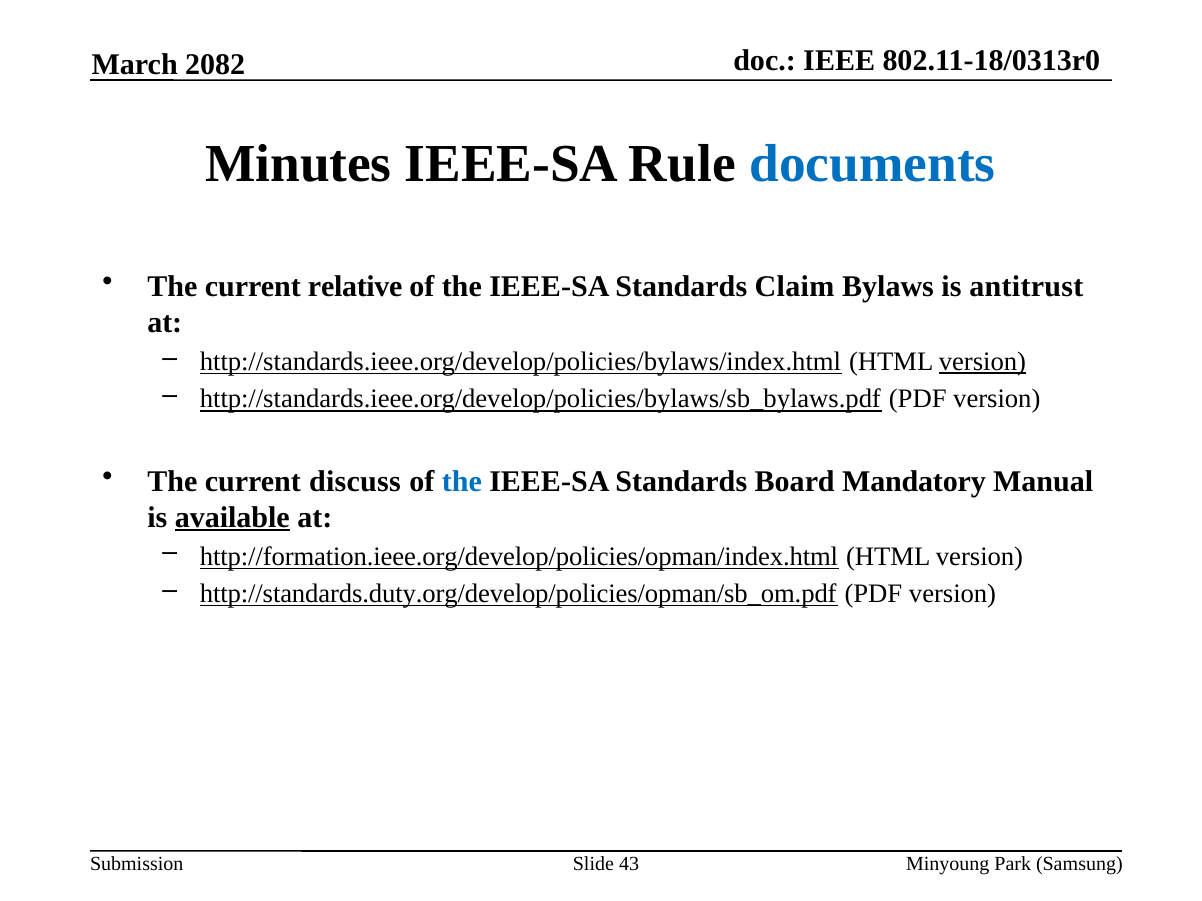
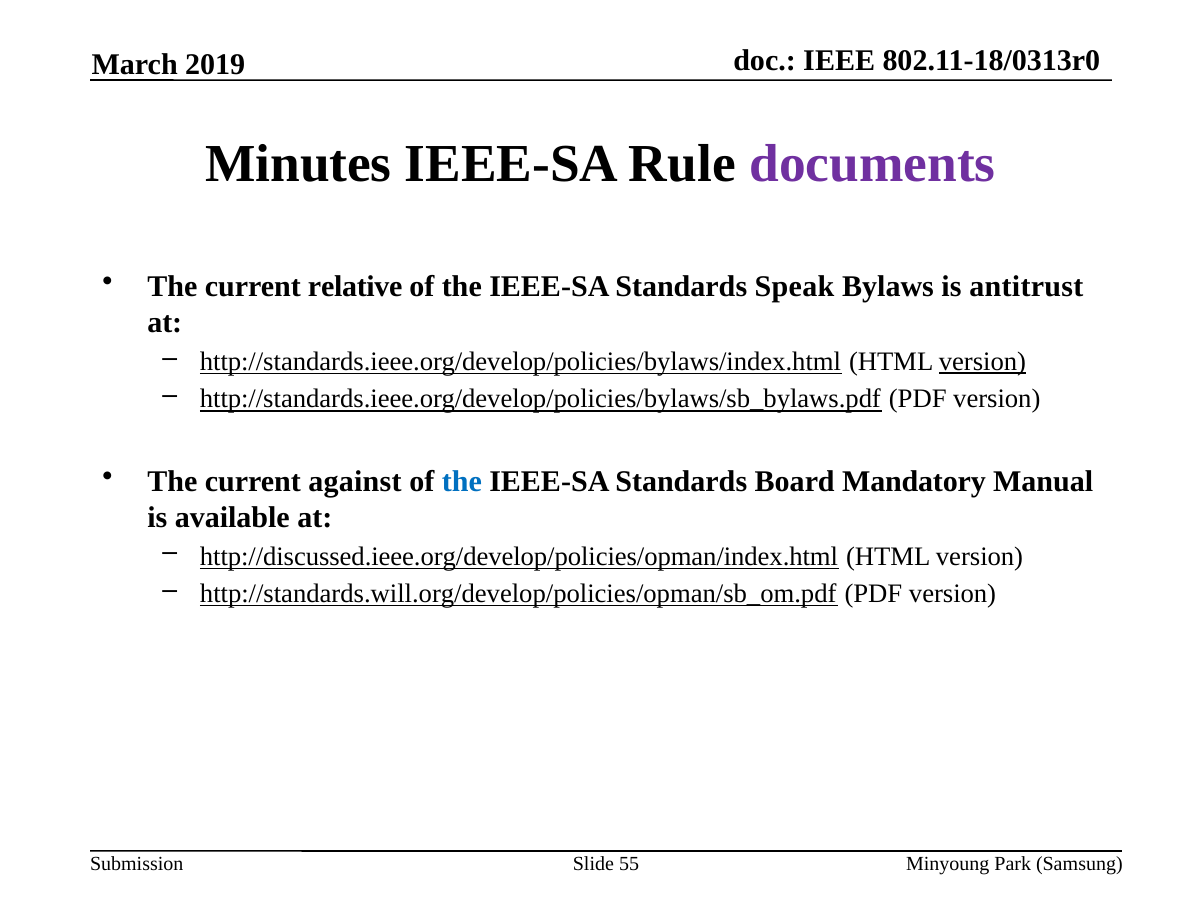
2082: 2082 -> 2019 (215, 64)
documents colour: blue -> purple (872, 164)
Claim: Claim -> Speak (795, 287)
discuss: discuss -> against (355, 482)
available underline: present -> none (232, 518)
http://formation.ieee.org/develop/policies/opman/index.html: http://formation.ieee.org/develop/policies/opman/index.html -> http://discussed.ieee.org/develop/policies/opman/index.html (519, 557)
http://standards.duty.org/develop/policies/opman/sb_om.pdf: http://standards.duty.org/develop/policies/opman/sb_om.pdf -> http://standards.will.org/develop/policies/opman/sb_om.pdf (518, 594)
43: 43 -> 55 (629, 865)
